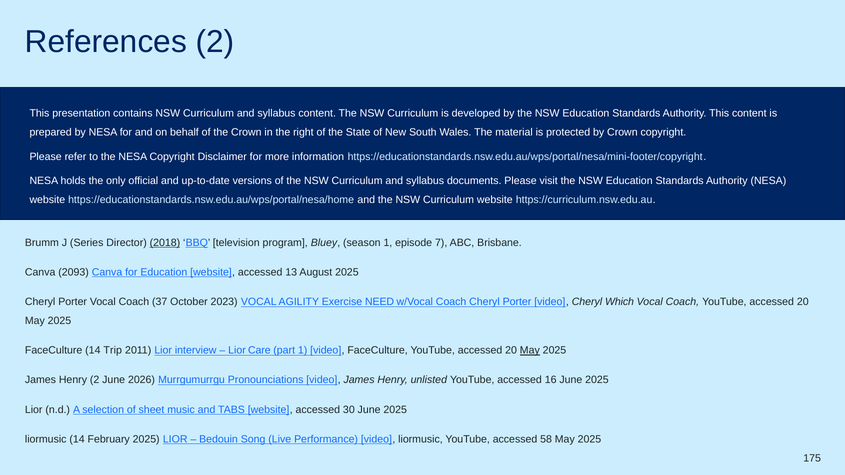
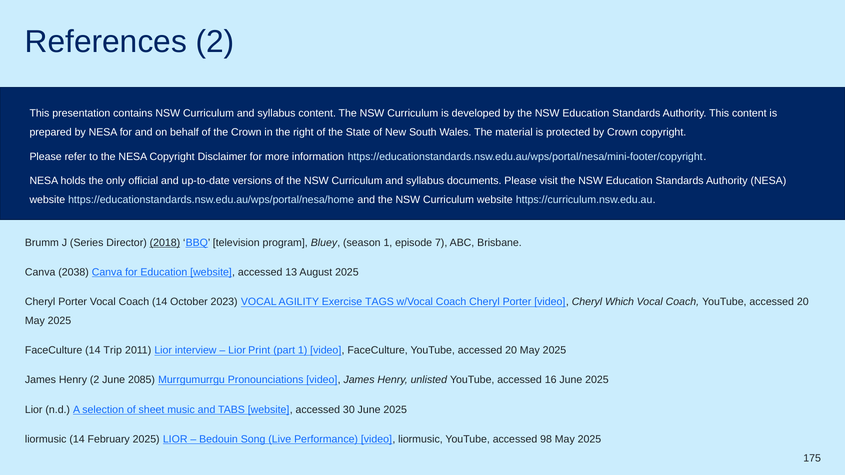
2093: 2093 -> 2038 (74, 273)
Coach 37: 37 -> 14 (160, 302)
NEED: NEED -> TAGS (380, 302)
Care: Care -> Print (259, 351)
May underline: present -> none (530, 351)
2026: 2026 -> 2085 (142, 380)
58: 58 -> 98 (546, 439)
